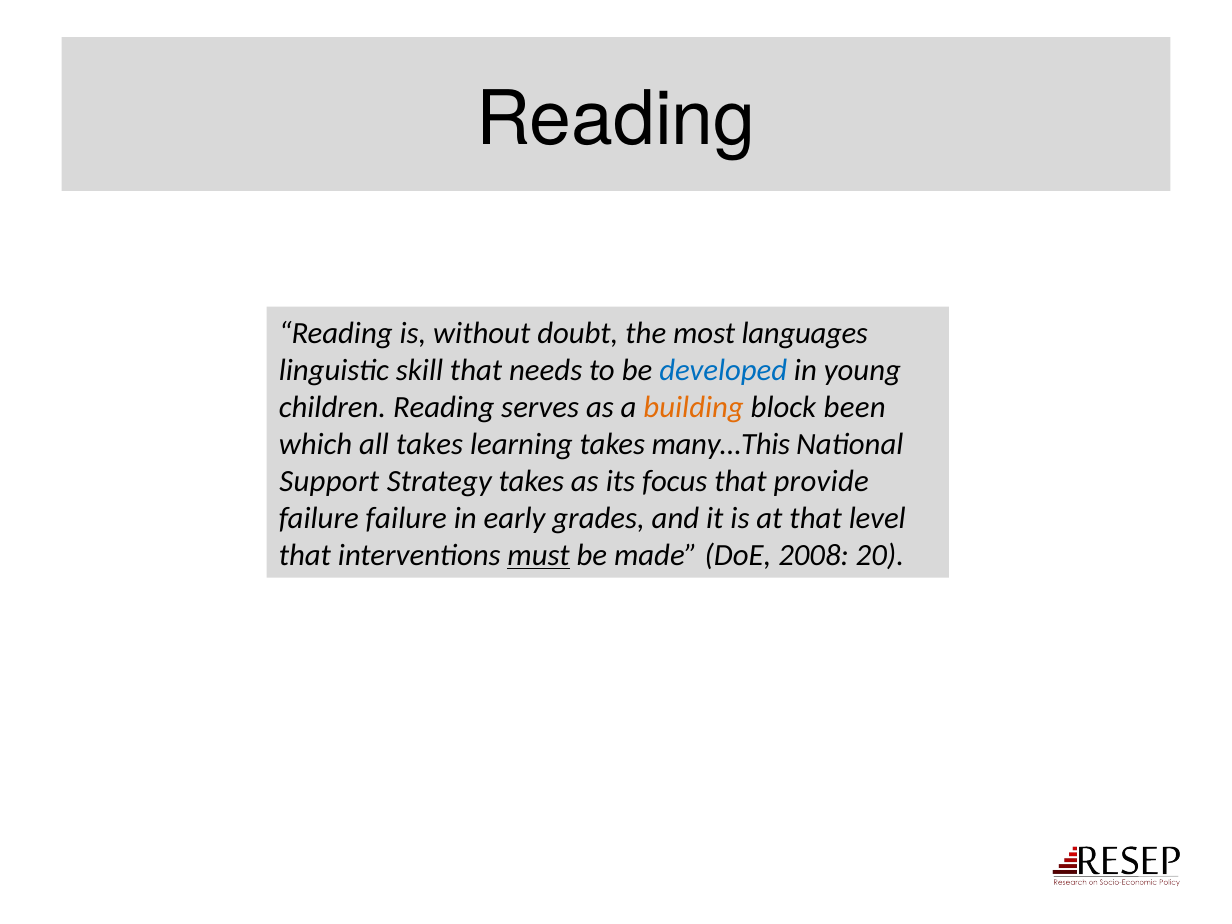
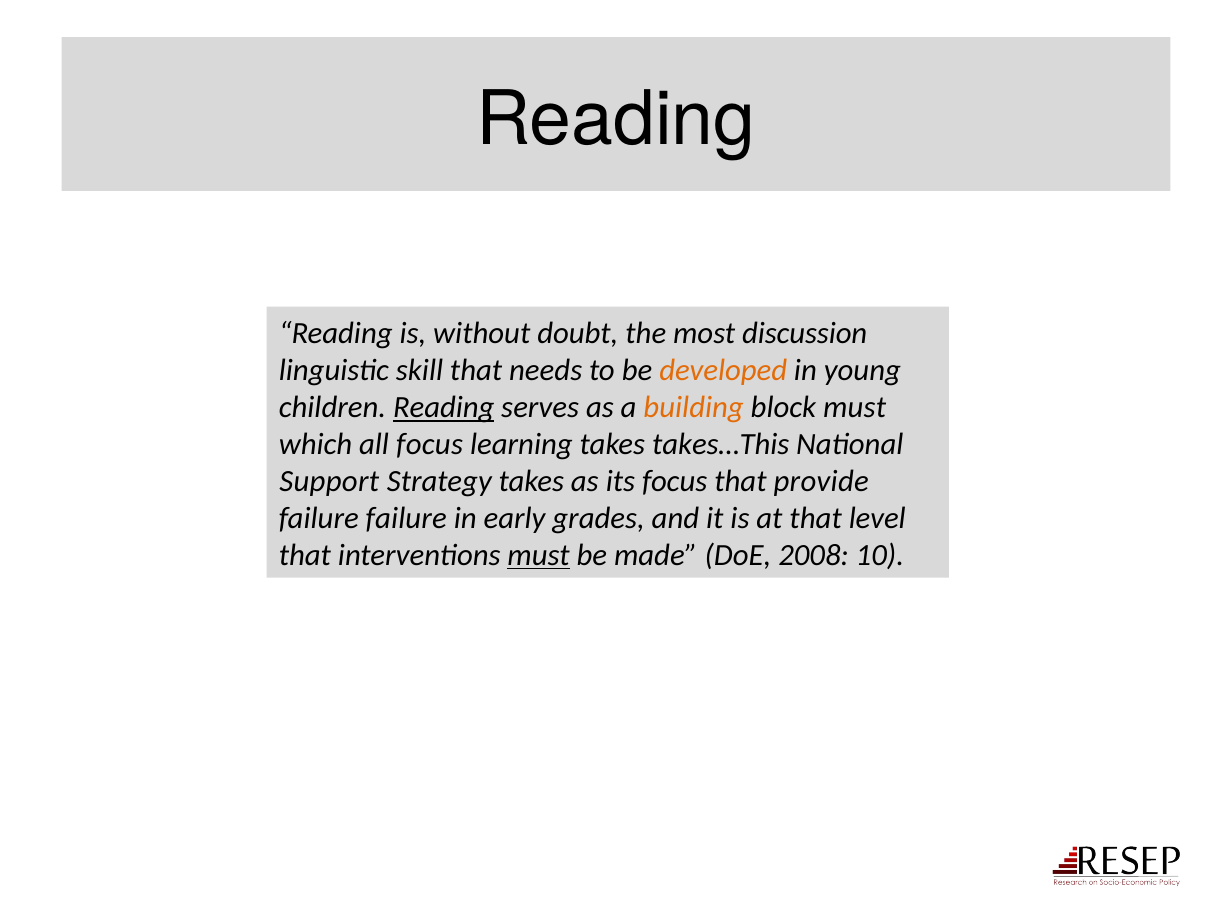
languages: languages -> discussion (805, 333)
developed colour: blue -> orange (723, 370)
Reading underline: none -> present (444, 407)
block been: been -> must (855, 407)
all takes: takes -> focus (430, 444)
many…This: many…This -> takes…This (721, 444)
20: 20 -> 10 (880, 555)
